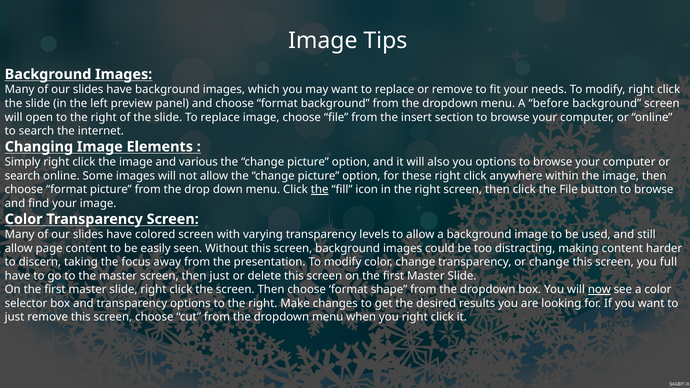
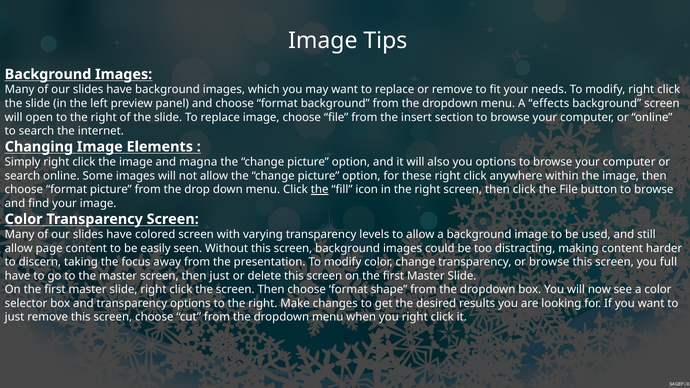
before: before -> effects (549, 103)
various: various -> magna (198, 162)
or change: change -> browse (549, 262)
now underline: present -> none (599, 290)
